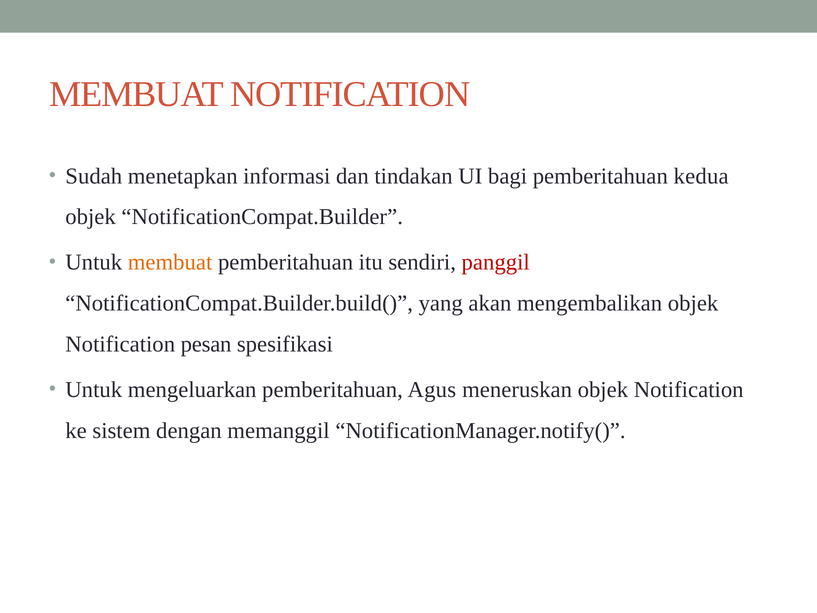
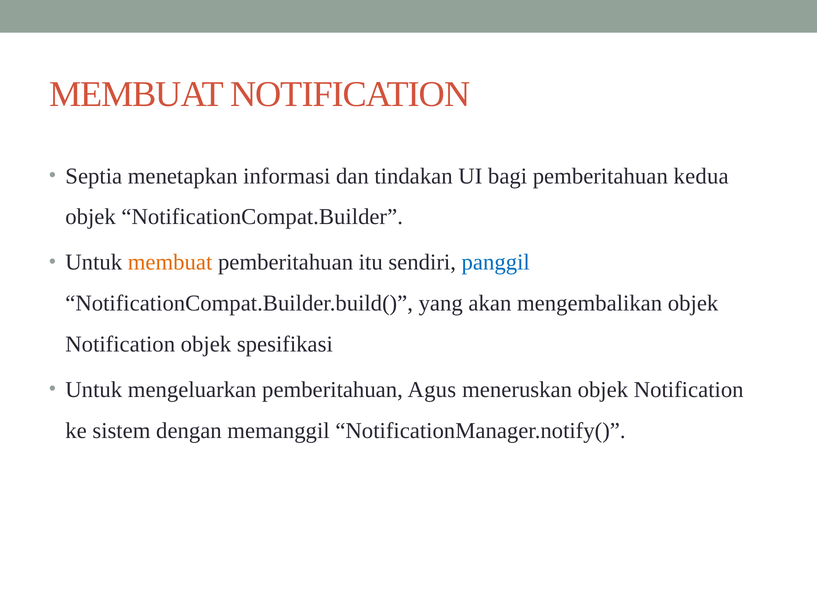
Sudah: Sudah -> Septia (94, 176)
panggil colour: red -> blue (496, 262)
Notification pesan: pesan -> objek (206, 344)
